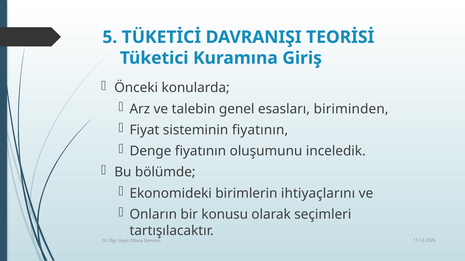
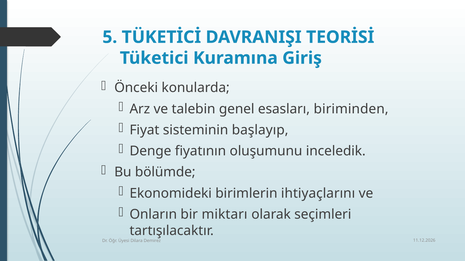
sisteminin fiyatının: fiyatının -> başlayıp (260, 130)
konusu: konusu -> miktarı (225, 215)
